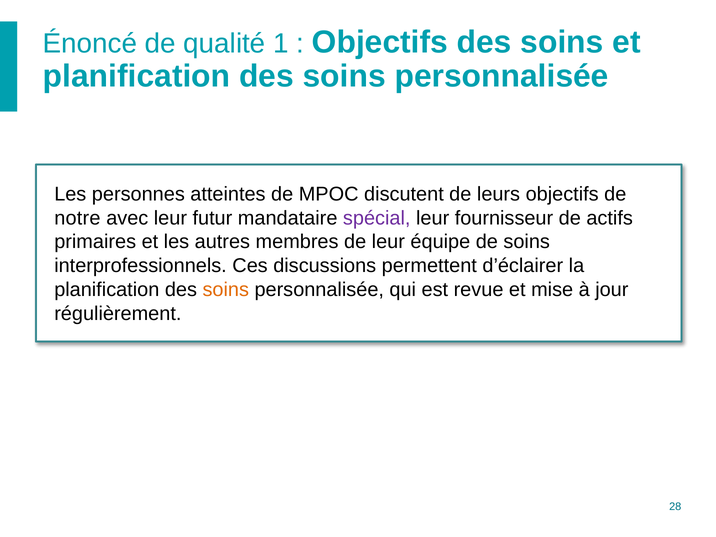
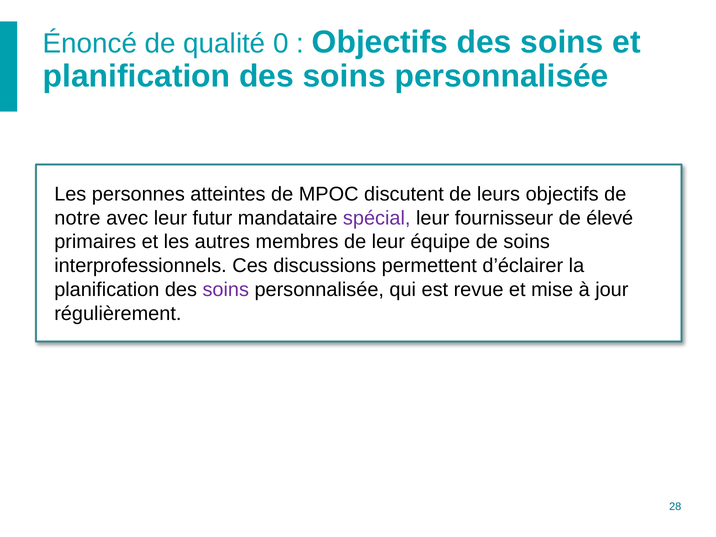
1: 1 -> 0 (281, 43)
actifs: actifs -> élevé (610, 218)
soins colour: orange -> purple (226, 290)
